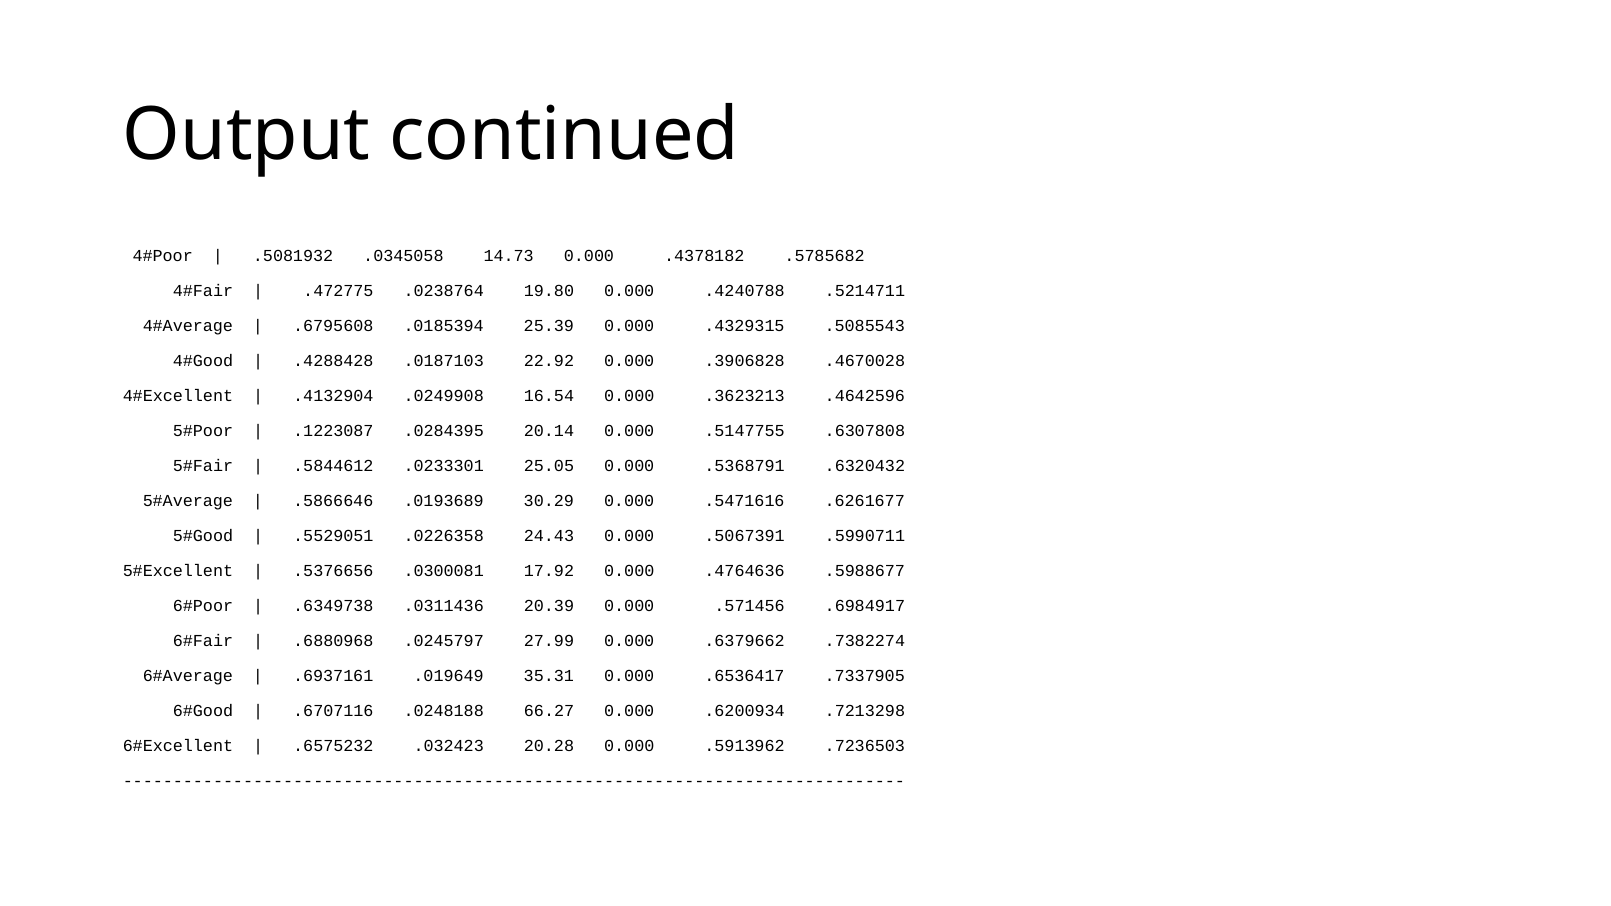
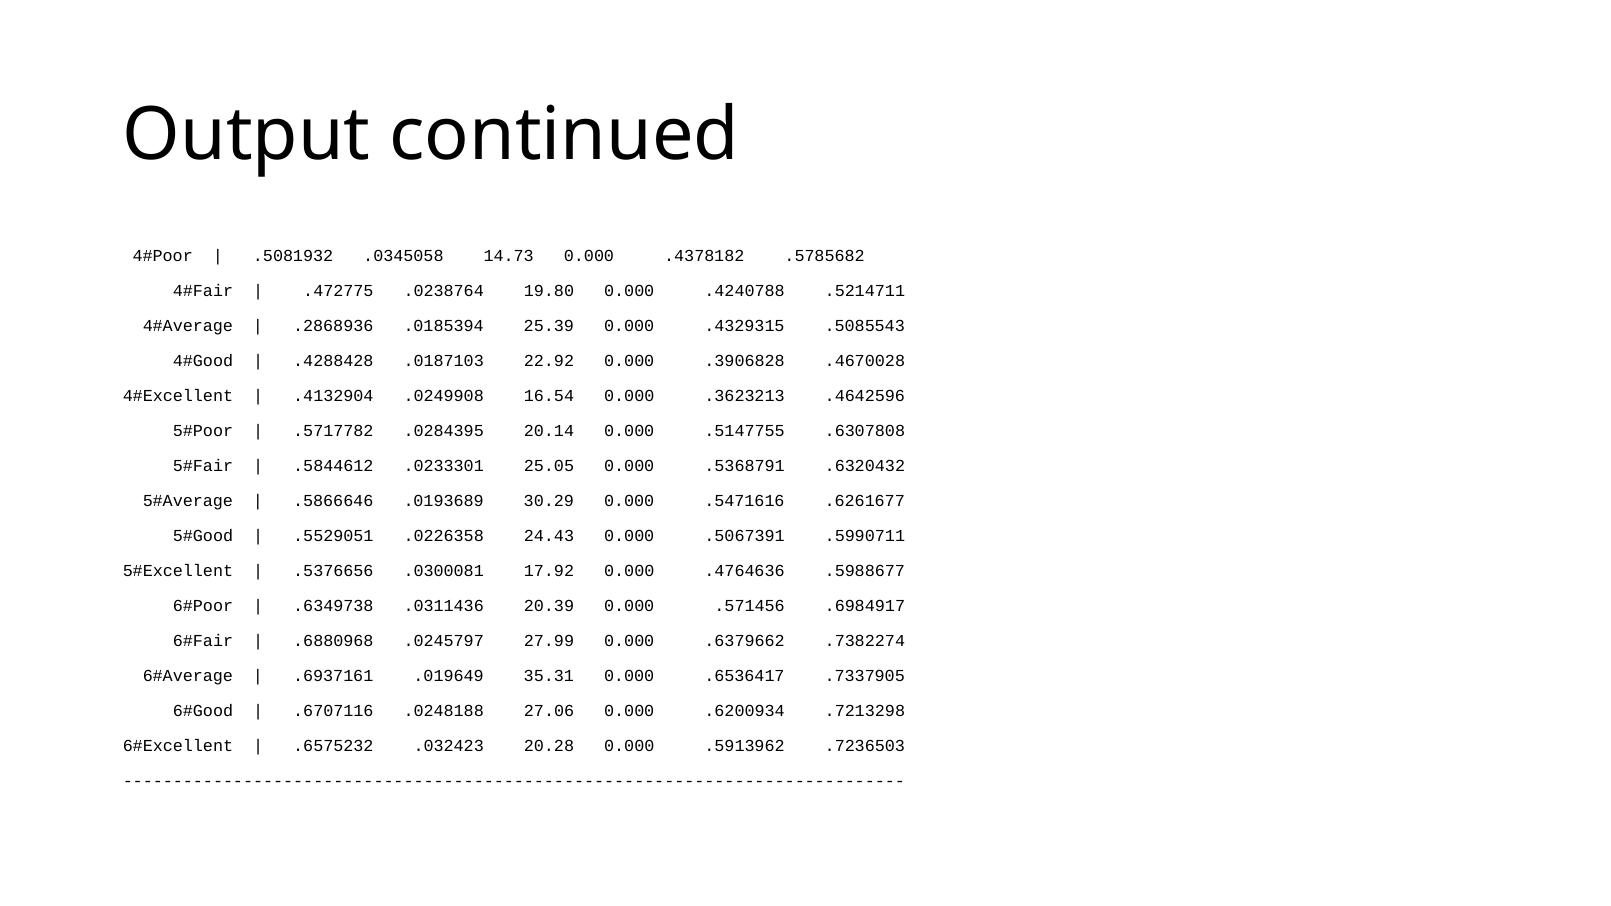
.6795608: .6795608 -> .2868936 (333, 326)
.1223087: .1223087 -> .5717782 (333, 431)
66.27: 66.27 -> 27.06 (549, 711)
